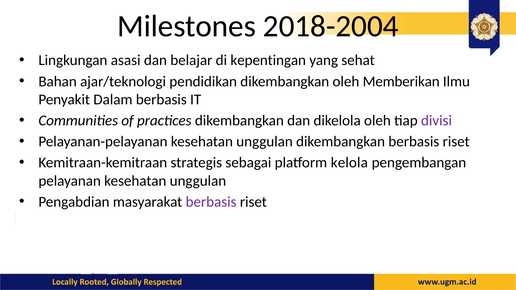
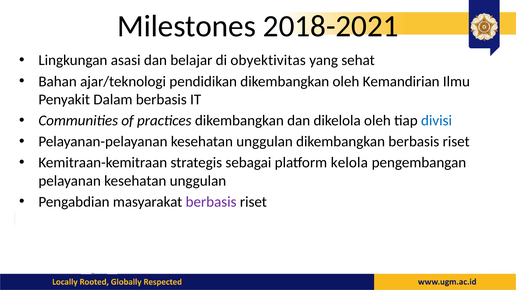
2018-2004: 2018-2004 -> 2018-2021 (331, 26)
kepentingan: kepentingan -> obyektivitas (268, 60)
Memberikan: Memberikan -> Kemandirian (401, 81)
divisi colour: purple -> blue (437, 121)
